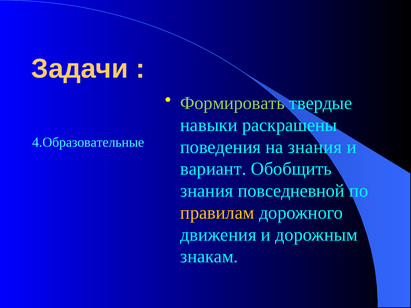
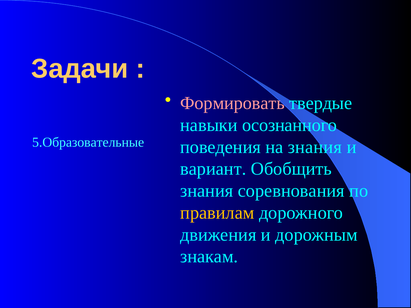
Формировать colour: light green -> pink (232, 103)
раскрашены: раскрашены -> осознанного (290, 125)
4.Образовательные: 4.Образовательные -> 5.Образовательные (88, 142)
повседневной: повседневной -> соревнования (291, 191)
